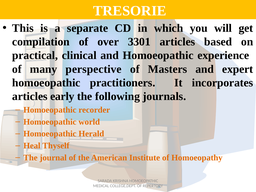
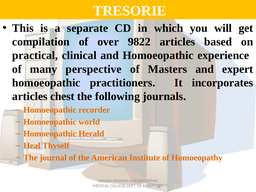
3301: 3301 -> 9822 (139, 42)
early: early -> chest (62, 96)
